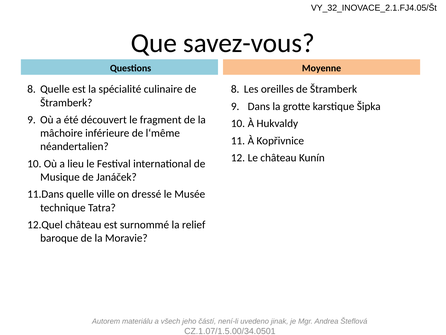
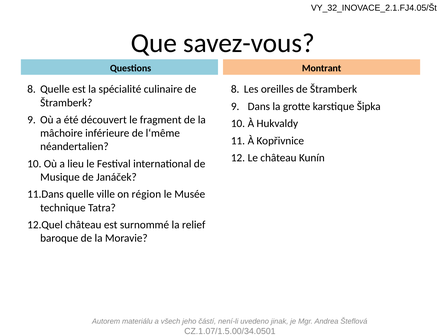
Moyenne: Moyenne -> Montrant (322, 68)
dressé: dressé -> région (146, 194)
